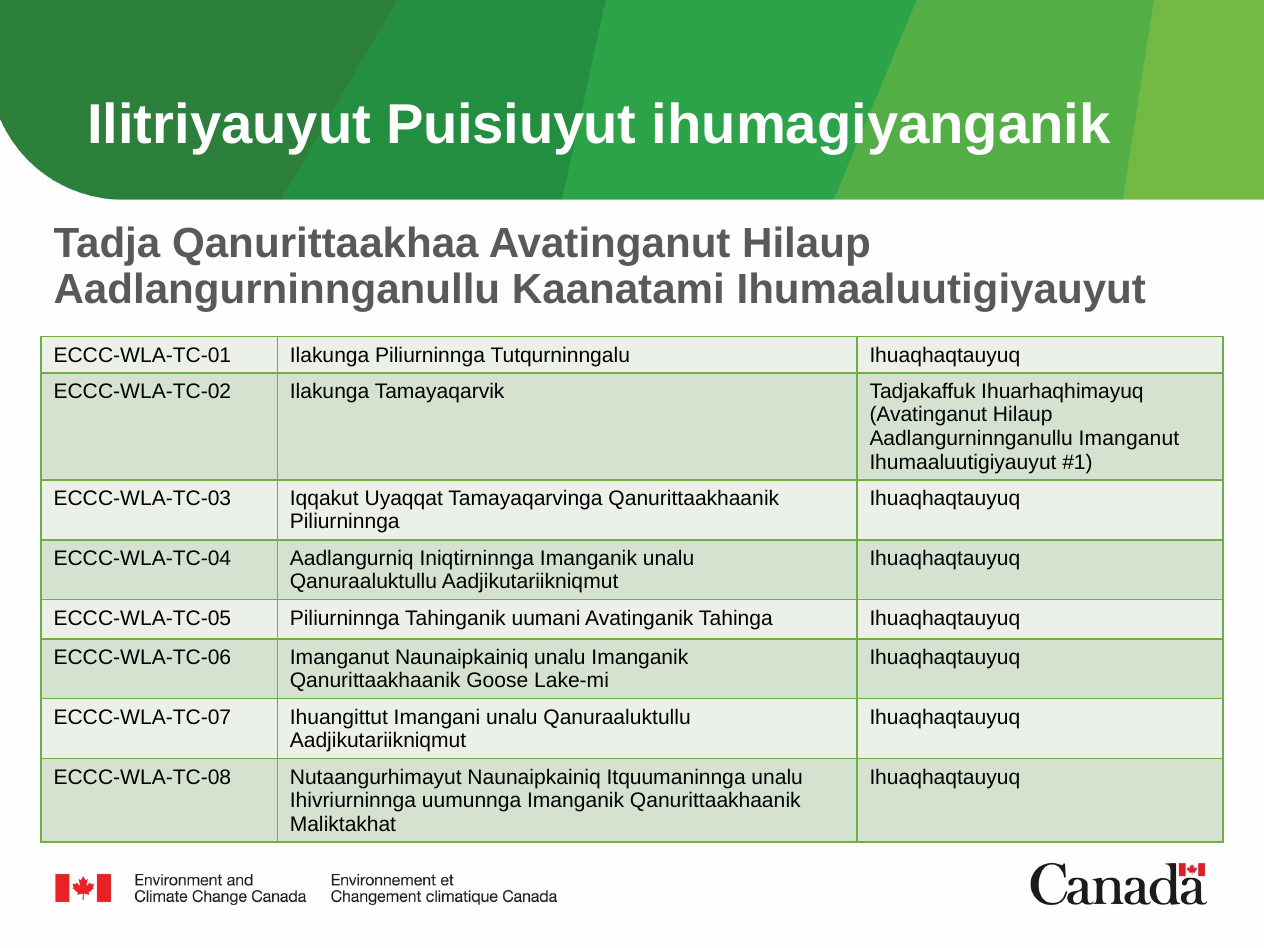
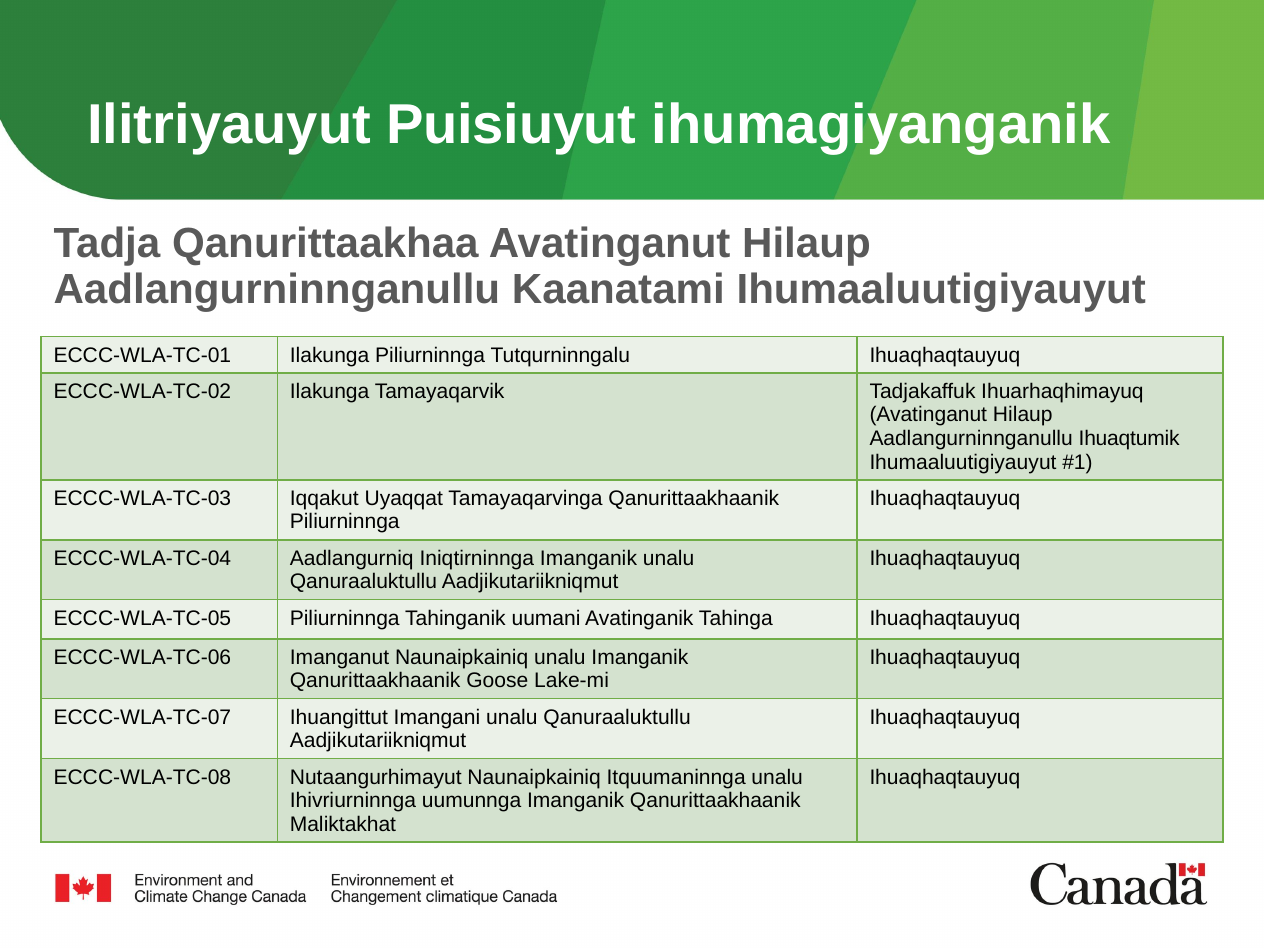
Aadlangurninnganullu Imanganut: Imanganut -> Ihuaqtumik (1129, 439)
